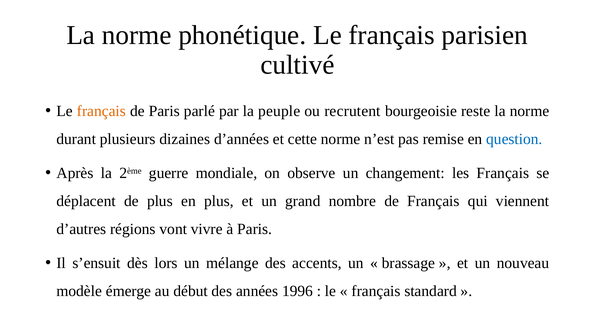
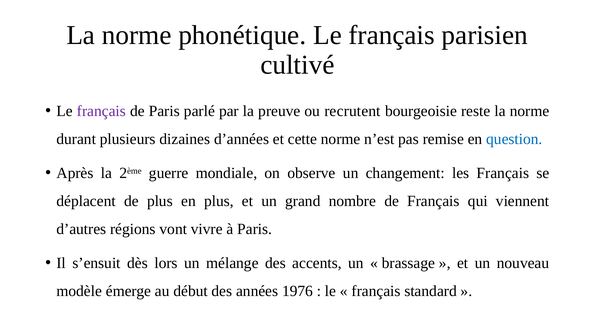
français colour: orange -> purple (101, 111)
peuple: peuple -> preuve (279, 111)
1996: 1996 -> 1976 (298, 291)
